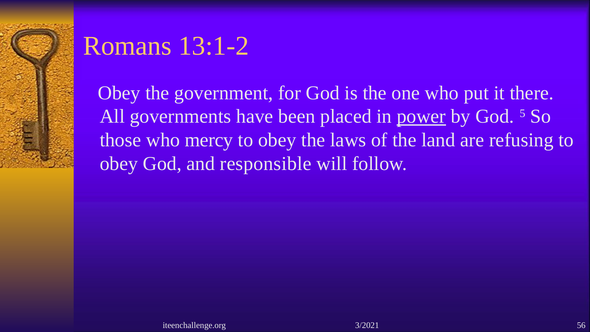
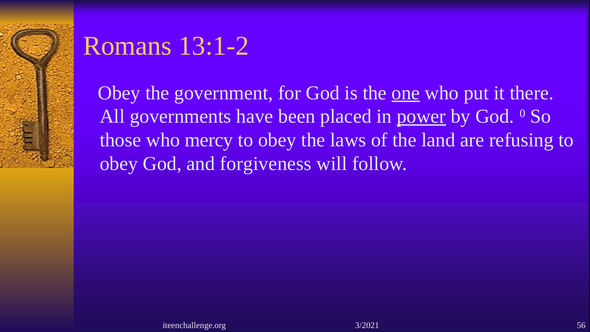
one underline: none -> present (406, 93)
5: 5 -> 0 (522, 113)
responsible: responsible -> forgiveness (266, 164)
